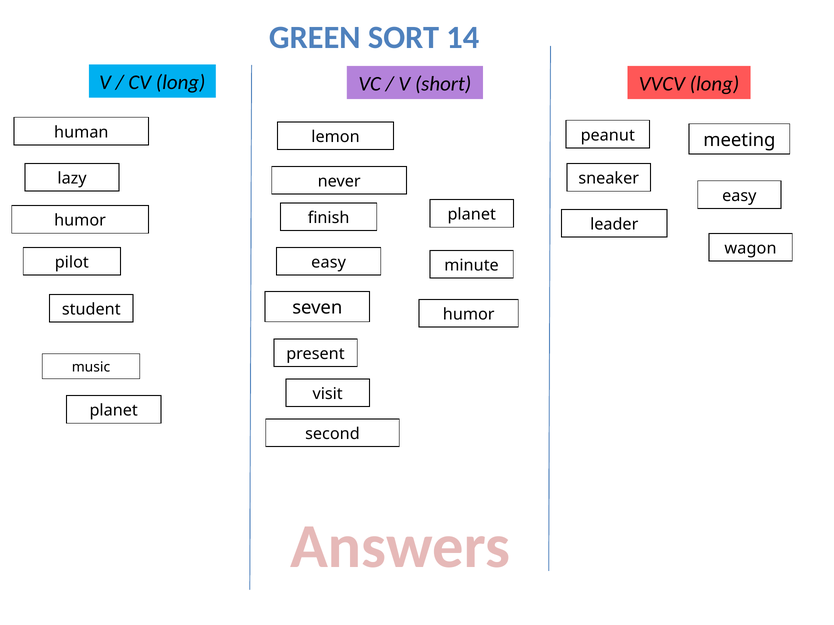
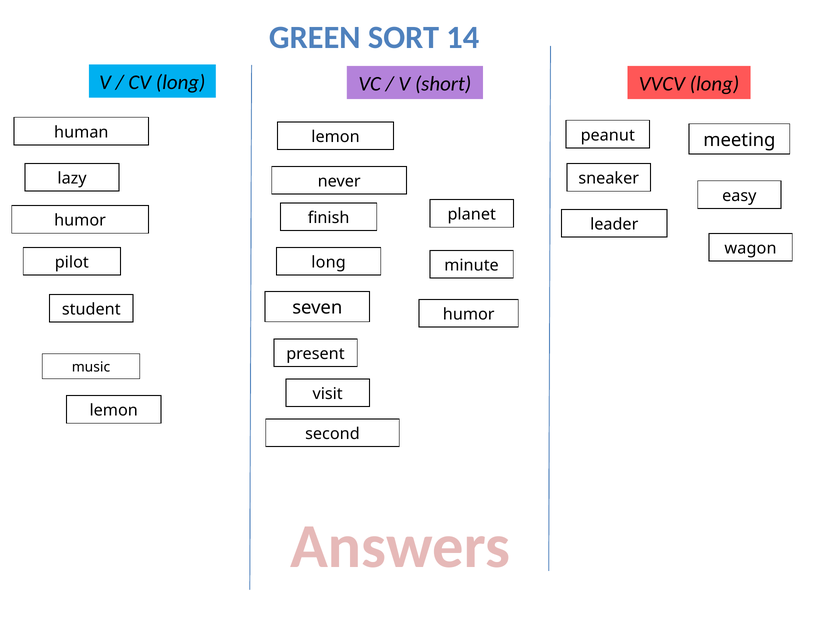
easy: easy -> long (329, 263)
planet: planet -> lemon (114, 411)
